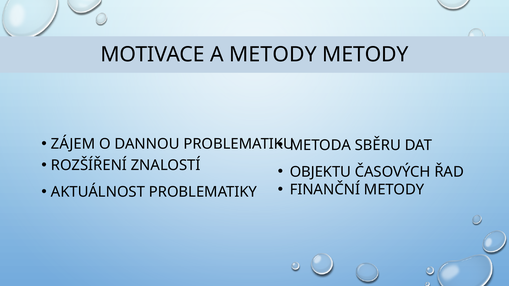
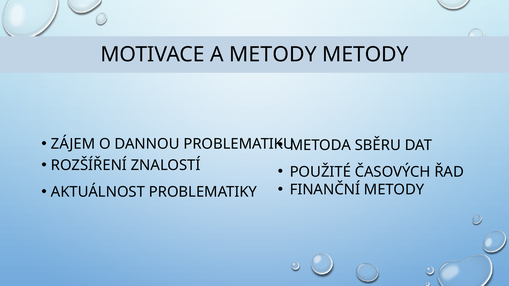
OBJEKTU: OBJEKTU -> POUŽITÉ (320, 172)
